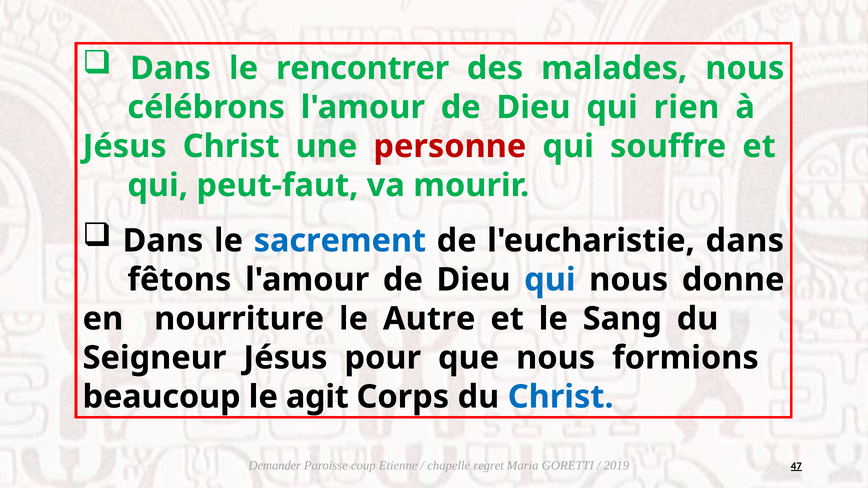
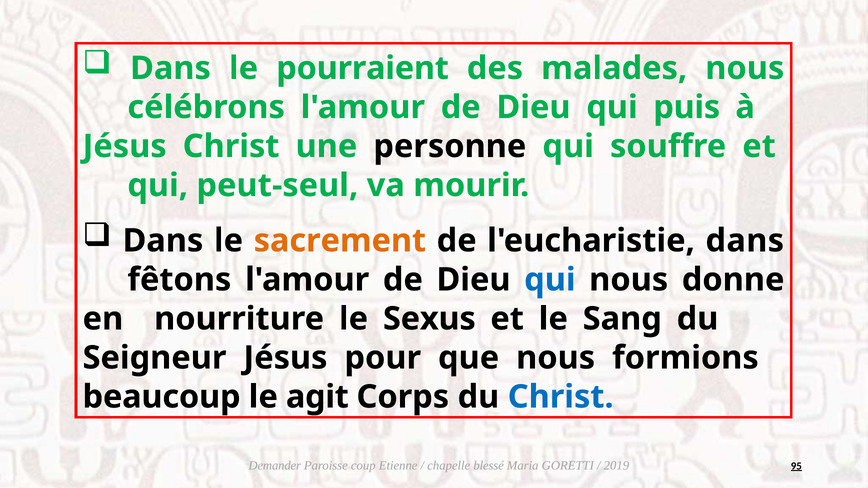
rencontrer: rencontrer -> pourraient (363, 68)
rien: rien -> puis (687, 107)
personne colour: red -> black (450, 146)
peut-faut: peut-faut -> peut-seul (277, 185)
sacrement colour: blue -> orange (340, 241)
Autre: Autre -> Sexus (429, 319)
regret: regret -> blessé (489, 466)
47: 47 -> 95 (796, 466)
